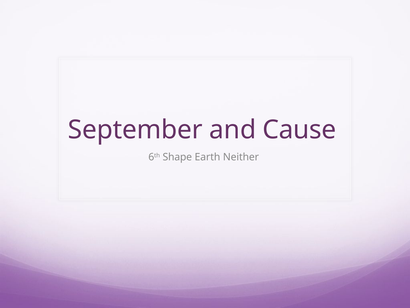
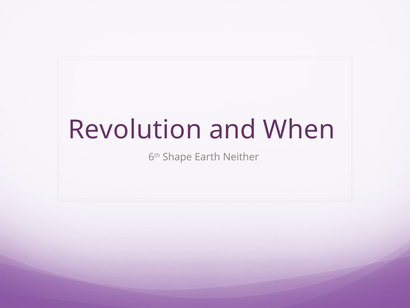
September: September -> Revolution (135, 130)
Cause: Cause -> When (299, 130)
